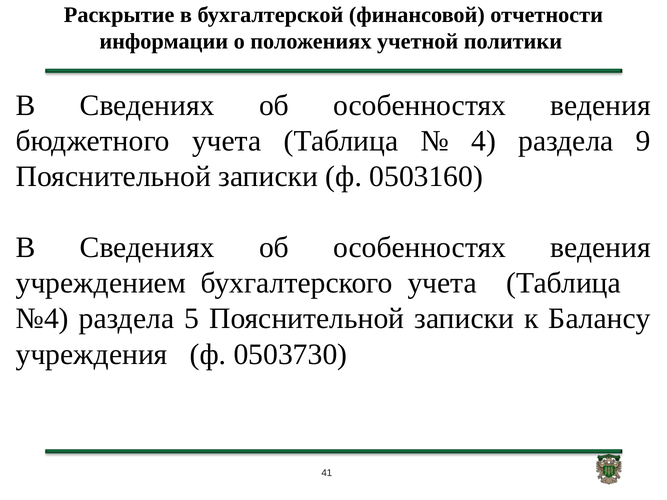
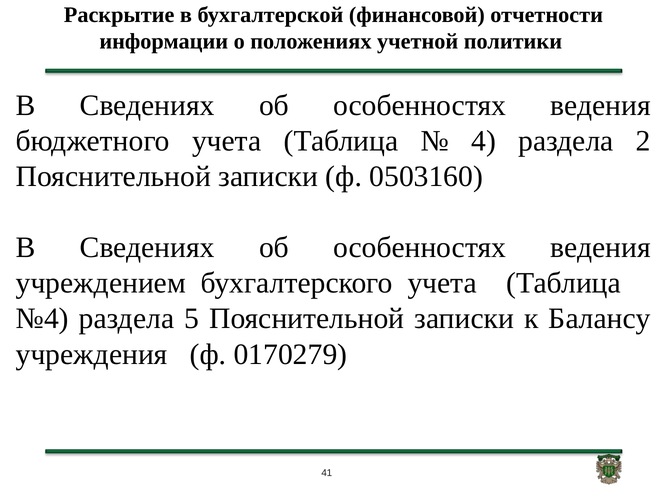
9: 9 -> 2 (643, 141)
0503730: 0503730 -> 0170279 (291, 354)
